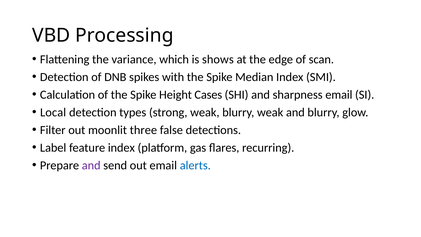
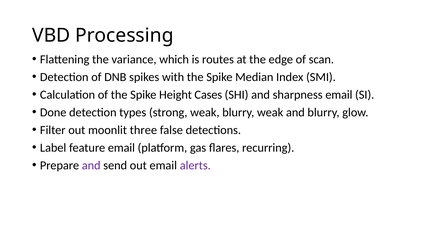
shows: shows -> routes (218, 59)
Local: Local -> Done (53, 112)
feature index: index -> email (121, 148)
alerts colour: blue -> purple (195, 165)
